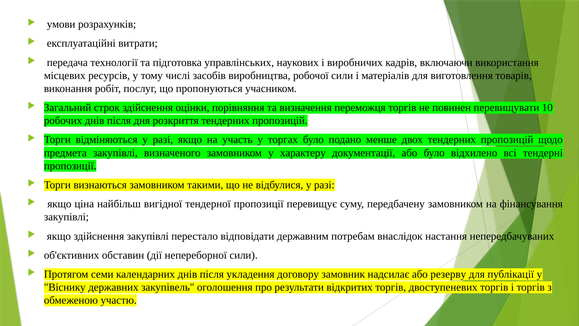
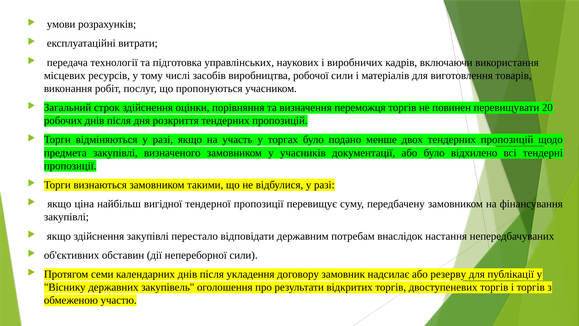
10: 10 -> 20 (547, 108)
характеру: характеру -> учасників (303, 153)
